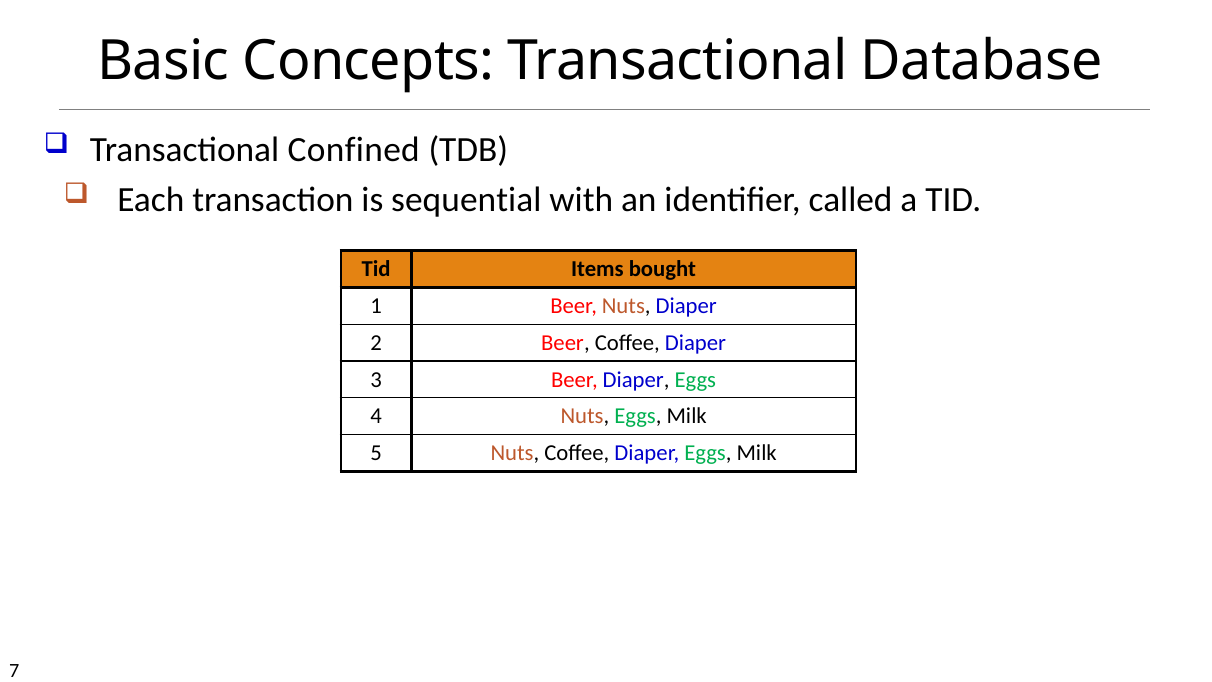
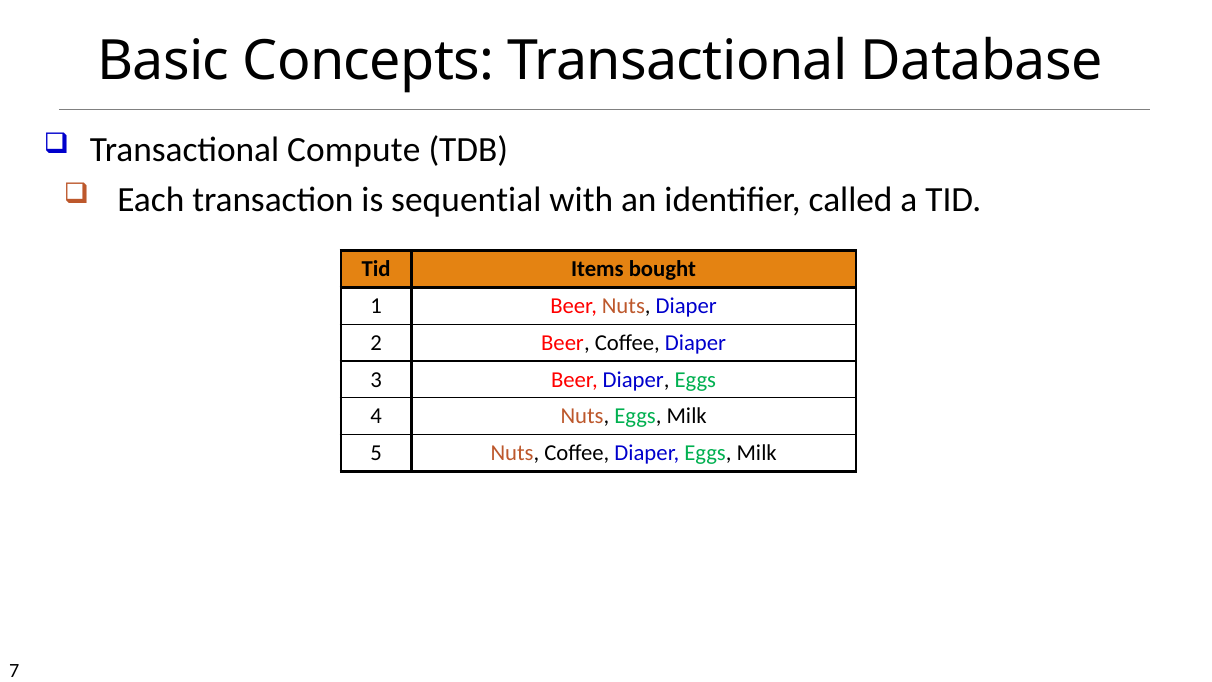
Confined: Confined -> Compute (354, 149)
